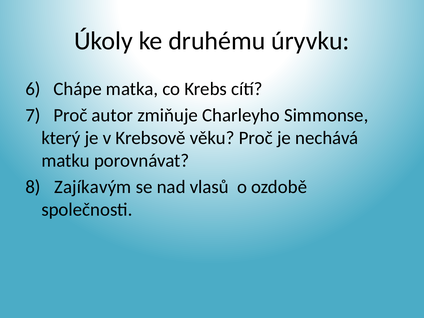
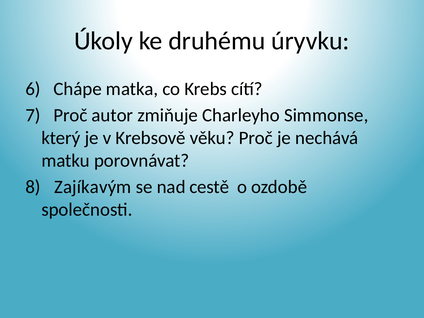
vlasů: vlasů -> cestě (209, 187)
